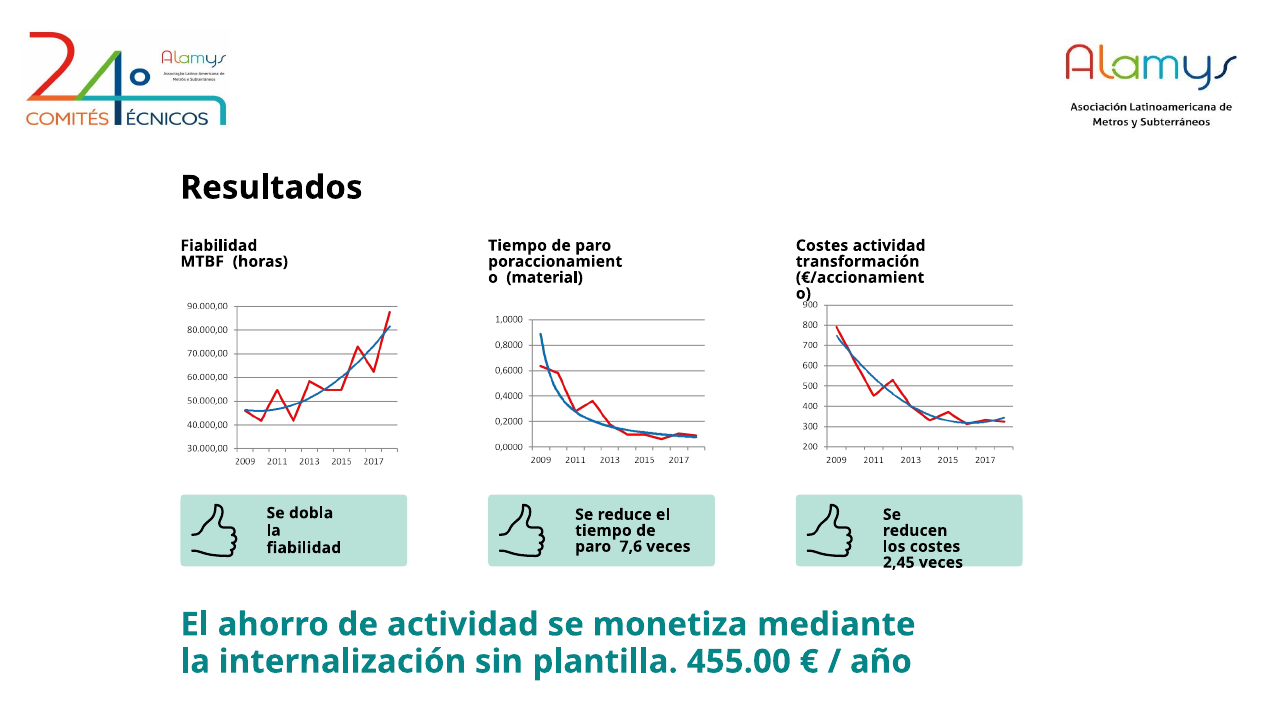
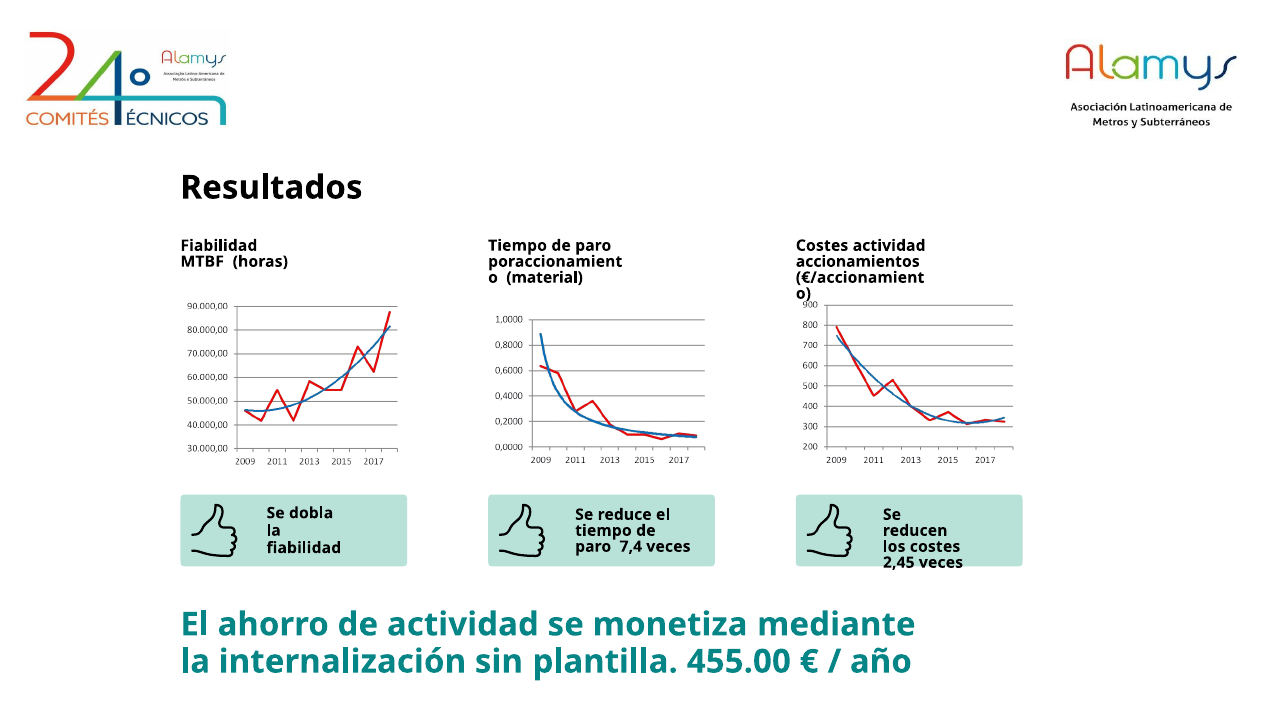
transformación: transformación -> accionamientos (858, 261)
7,6: 7,6 -> 7,4 (631, 546)
